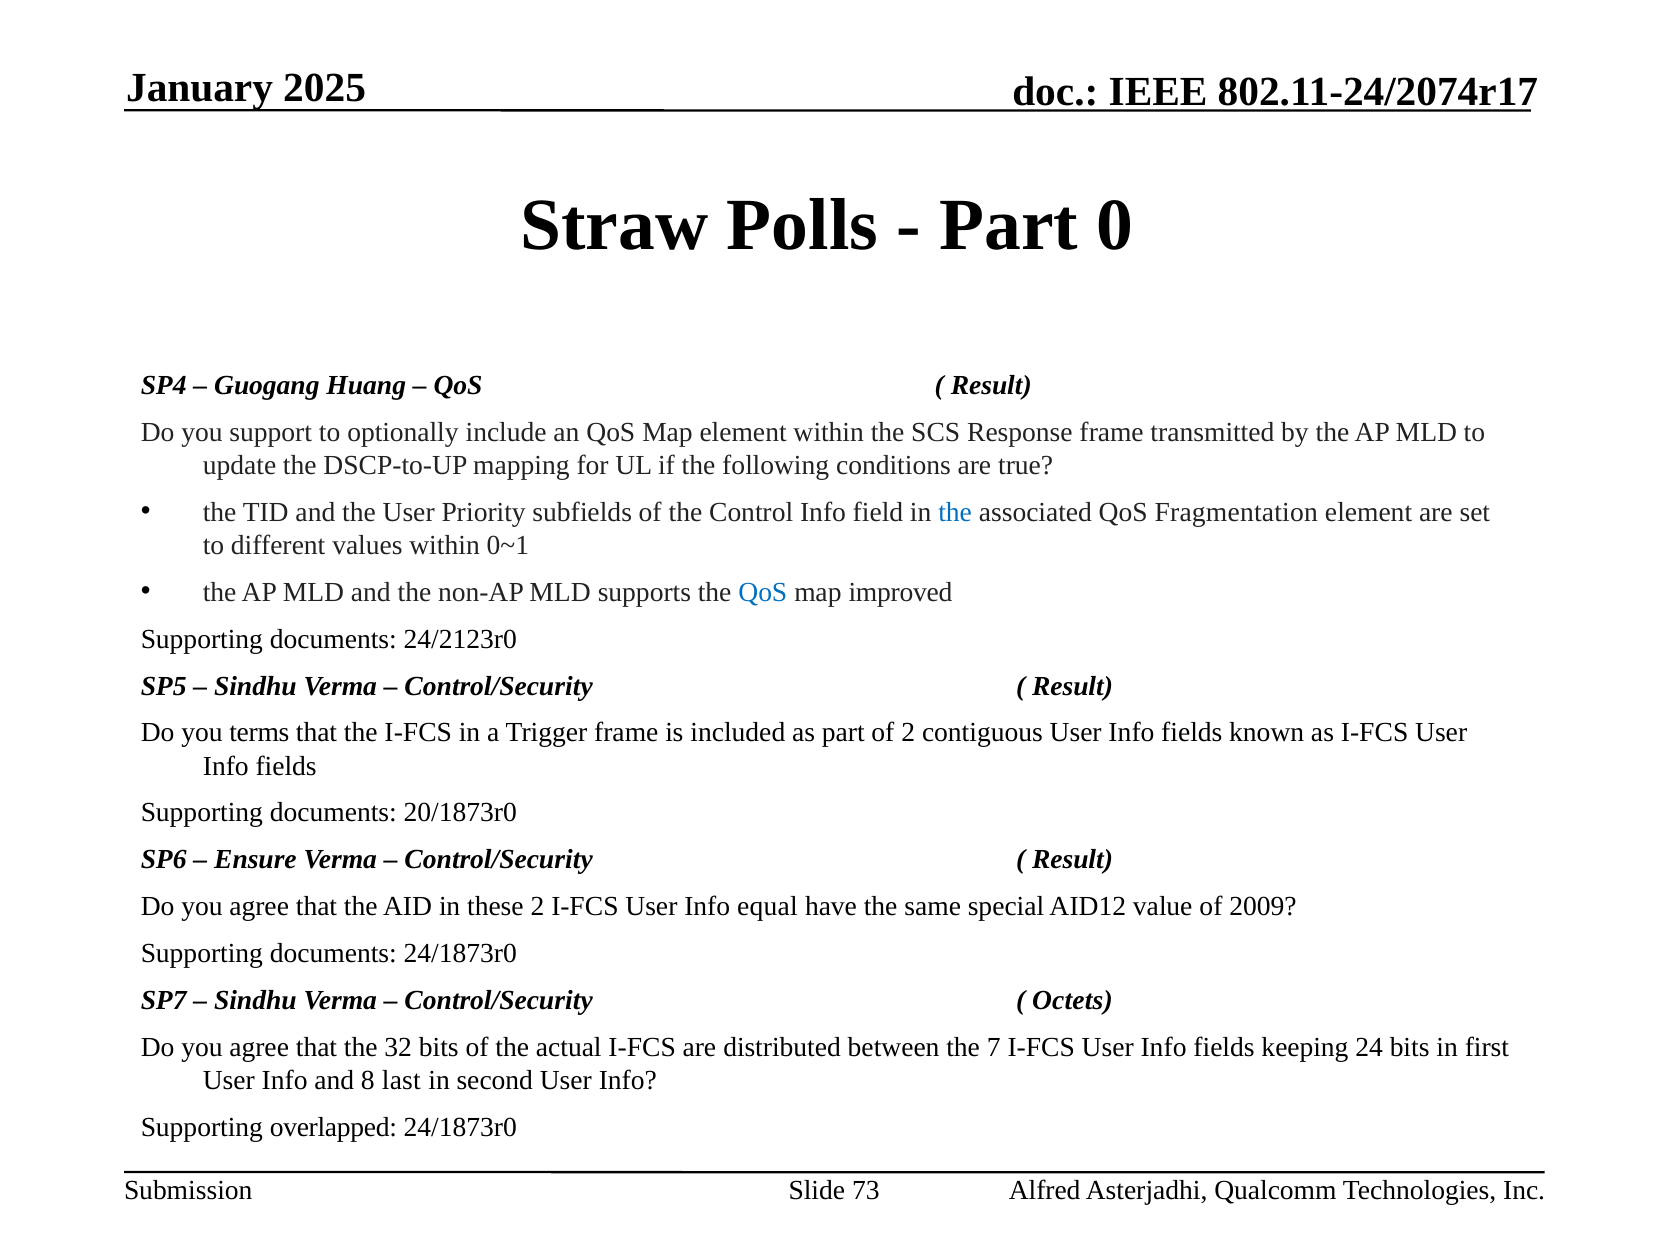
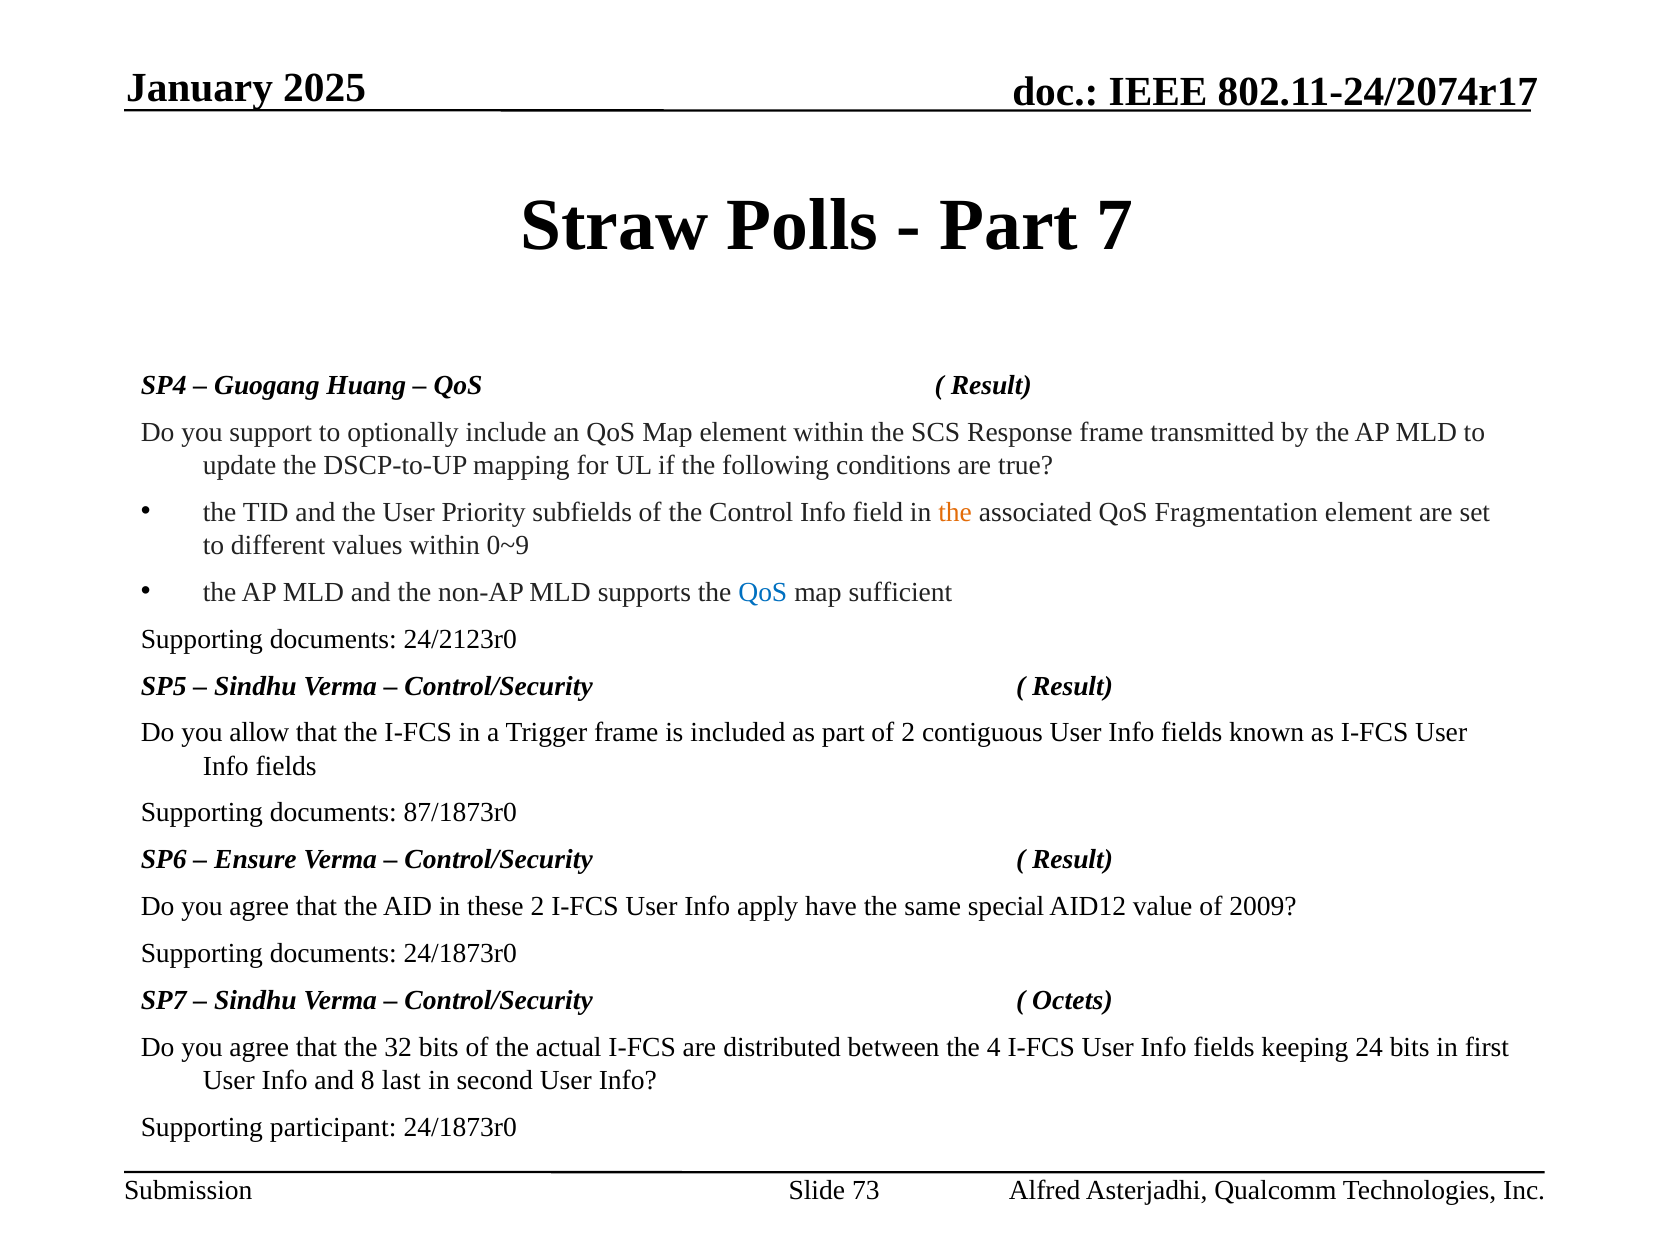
0: 0 -> 7 (1115, 226)
the colour: blue -> orange (955, 512)
0~1: 0~1 -> 0~9 (508, 545)
improved: improved -> sufficient (900, 592)
terms: terms -> allow (259, 733)
20/1873r0: 20/1873r0 -> 87/1873r0 (460, 813)
equal: equal -> apply (768, 907)
7: 7 -> 4 (994, 1048)
overlapped: overlapped -> participant (333, 1128)
